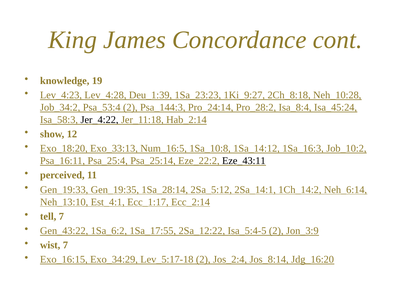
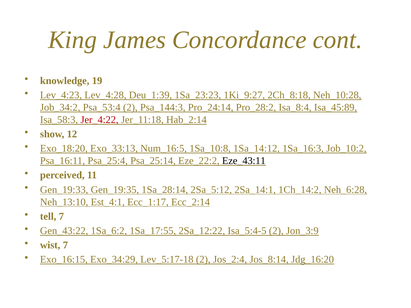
Isa_45:24: Isa_45:24 -> Isa_45:89 (336, 108)
Jer_4:22 colour: black -> red (99, 120)
Neh_6:14: Neh_6:14 -> Neh_6:28 (346, 190)
